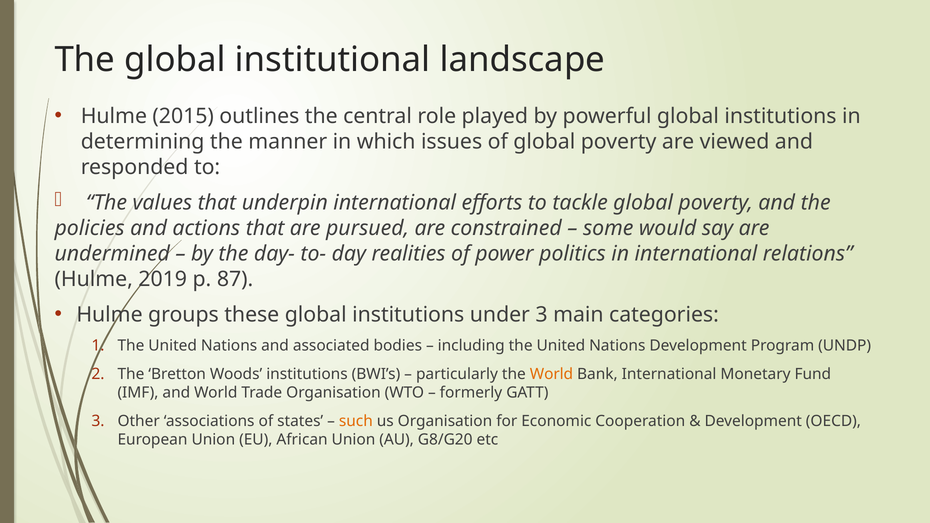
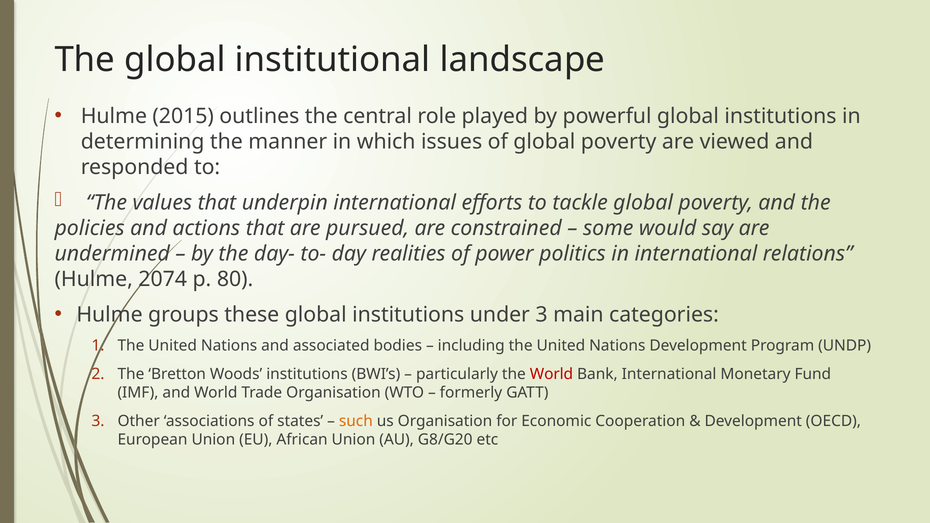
2019: 2019 -> 2074 (163, 279)
87: 87 -> 80 (235, 279)
World colour: orange -> red (551, 374)
